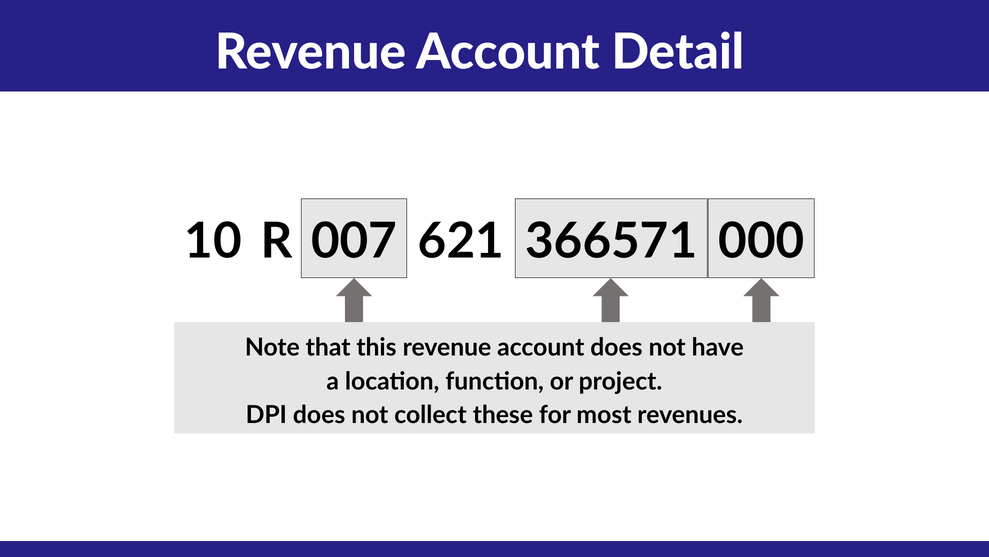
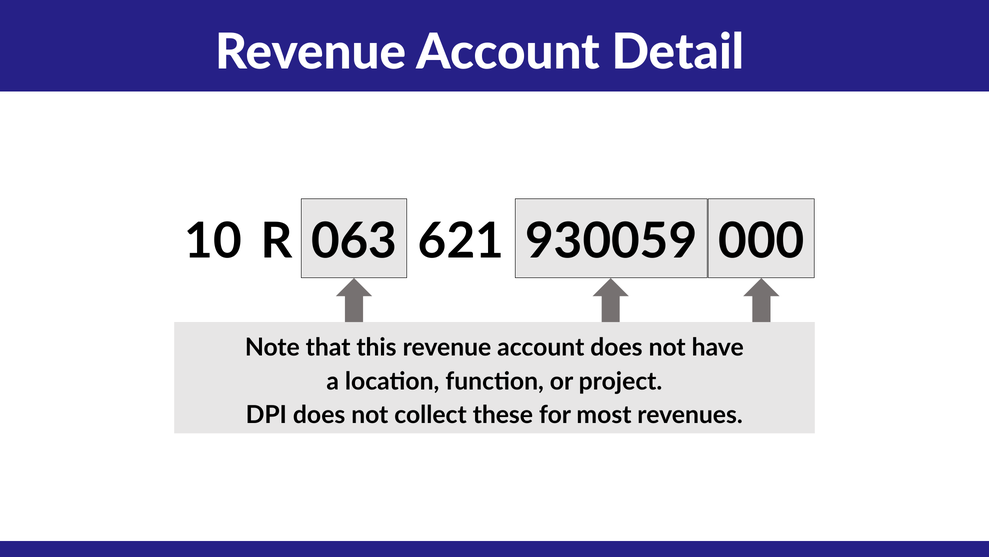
007: 007 -> 063 (354, 241)
366571: 366571 -> 930059 (611, 241)
